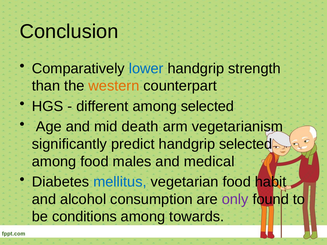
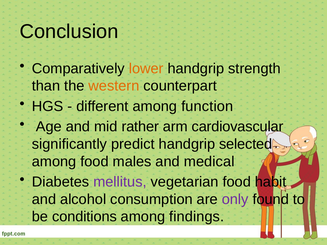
lower colour: blue -> orange (146, 69)
among selected: selected -> function (207, 106)
death: death -> rather (140, 127)
vegetarianism: vegetarianism -> cardiovascular (238, 127)
mellitus colour: blue -> purple (120, 182)
towards: towards -> findings (197, 217)
